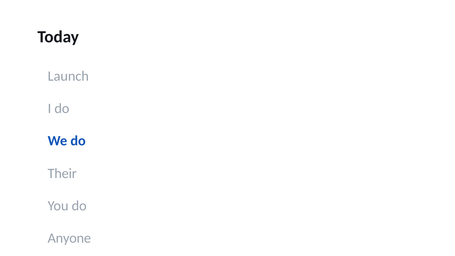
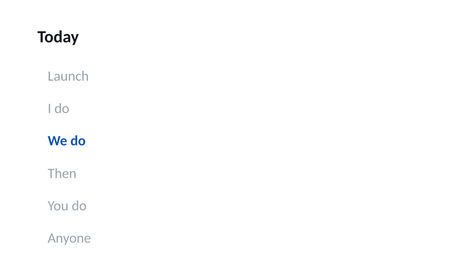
Their: Their -> Then (62, 173)
